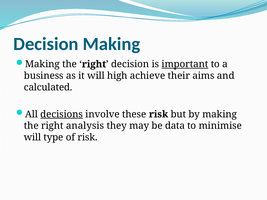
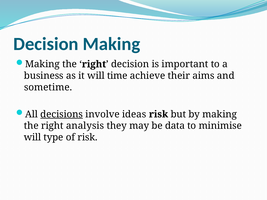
important underline: present -> none (185, 64)
high: high -> time (117, 76)
calculated: calculated -> sometime (48, 87)
these: these -> ideas (134, 114)
